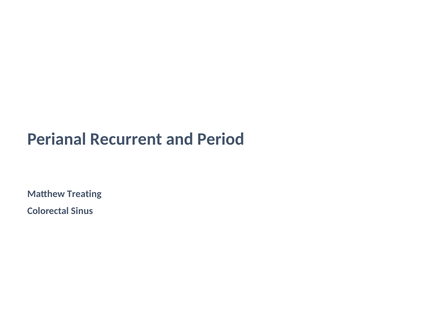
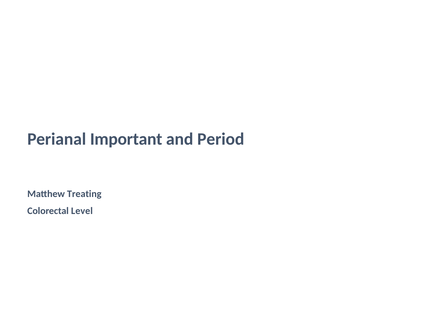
Recurrent: Recurrent -> Important (126, 139)
Sinus: Sinus -> Level (82, 211)
